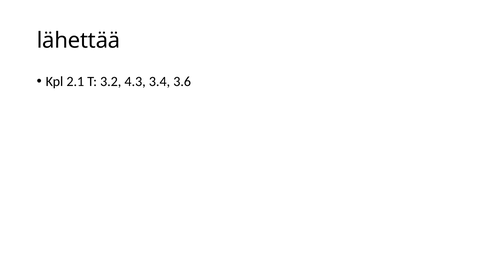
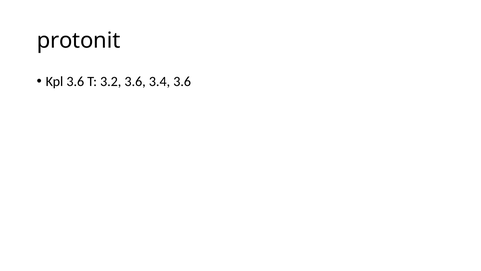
lähettää: lähettää -> protonit (78, 40)
Kpl 2.1: 2.1 -> 3.6 (75, 81)
3.2 4.3: 4.3 -> 3.6 (135, 81)
